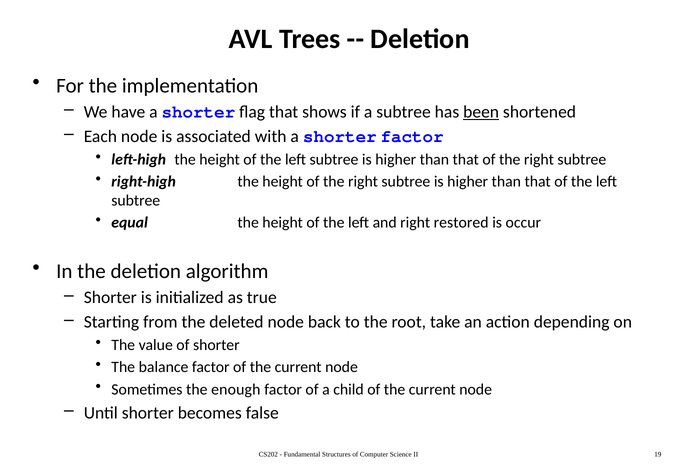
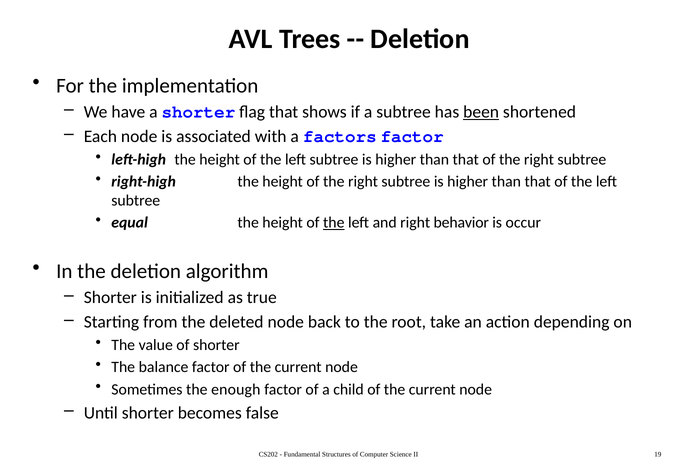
with a shorter: shorter -> factors (340, 136)
the underline: none -> present (334, 222)
restored: restored -> behavior (461, 222)
